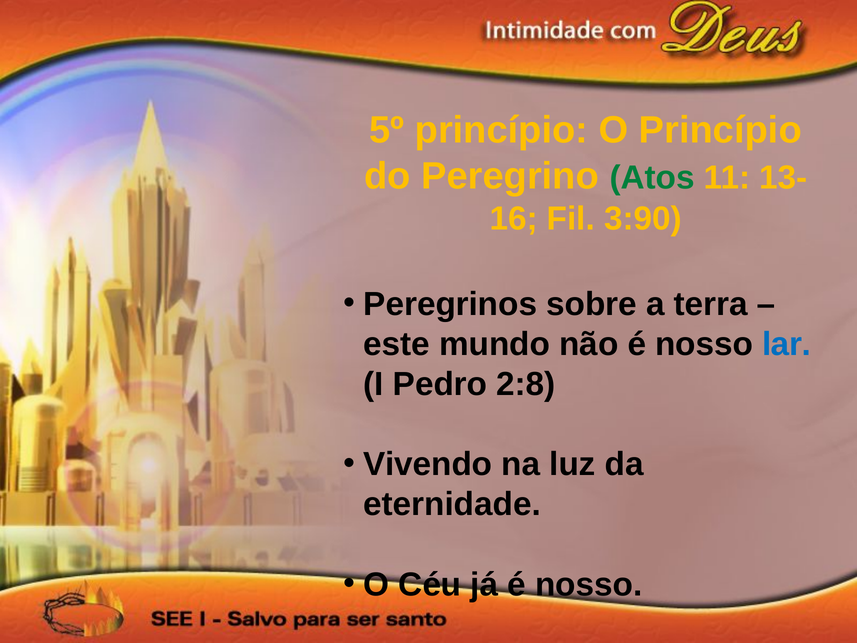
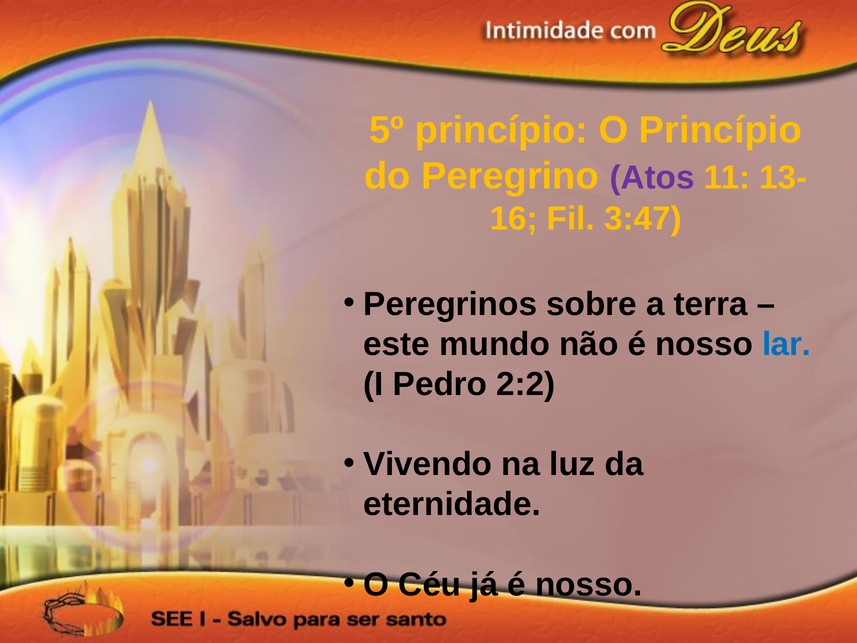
Atos colour: green -> purple (652, 177)
3:90: 3:90 -> 3:47 (643, 218)
2:8: 2:8 -> 2:2 (526, 384)
